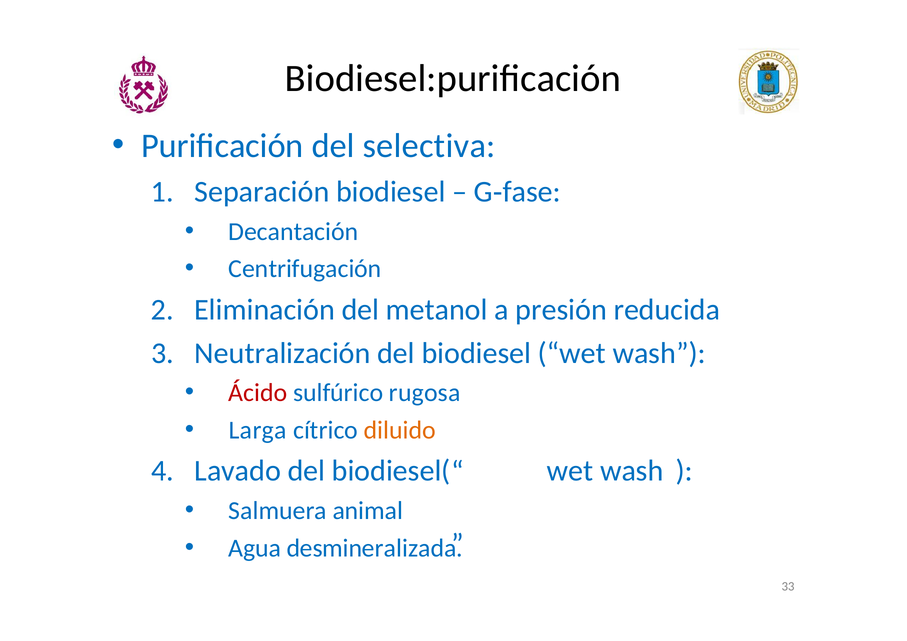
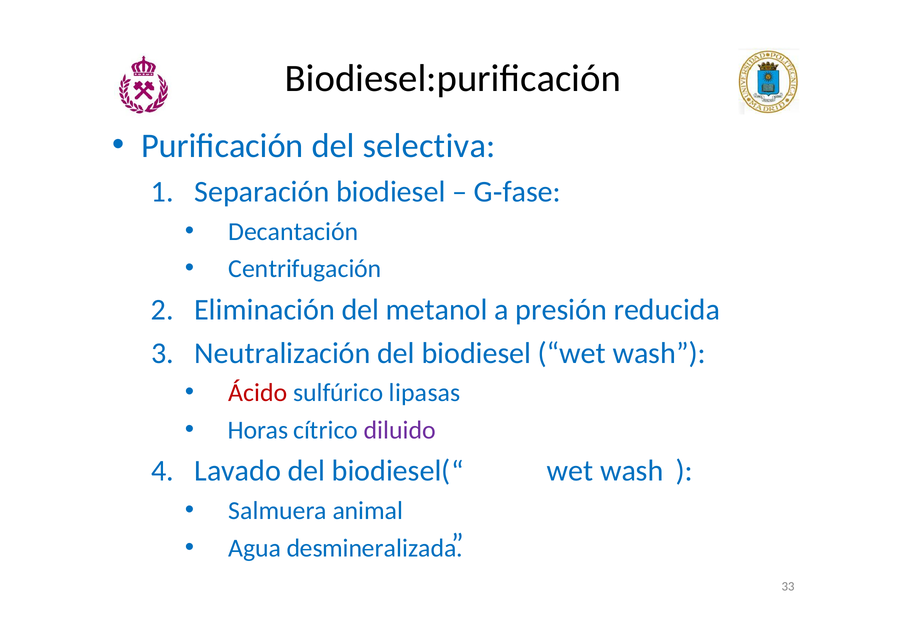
rugosa: rugosa -> lipasas (425, 393)
Larga: Larga -> Horas (258, 430)
diluido colour: orange -> purple (400, 430)
